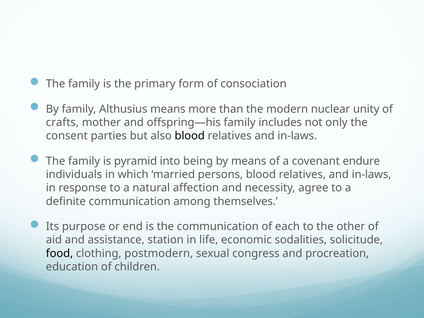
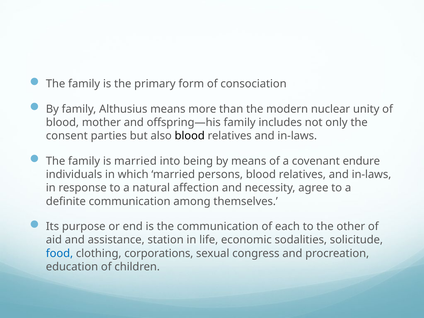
crafts: crafts -> blood (62, 122)
is pyramid: pyramid -> married (135, 161)
food colour: black -> blue (59, 253)
postmodern: postmodern -> corporations (159, 253)
